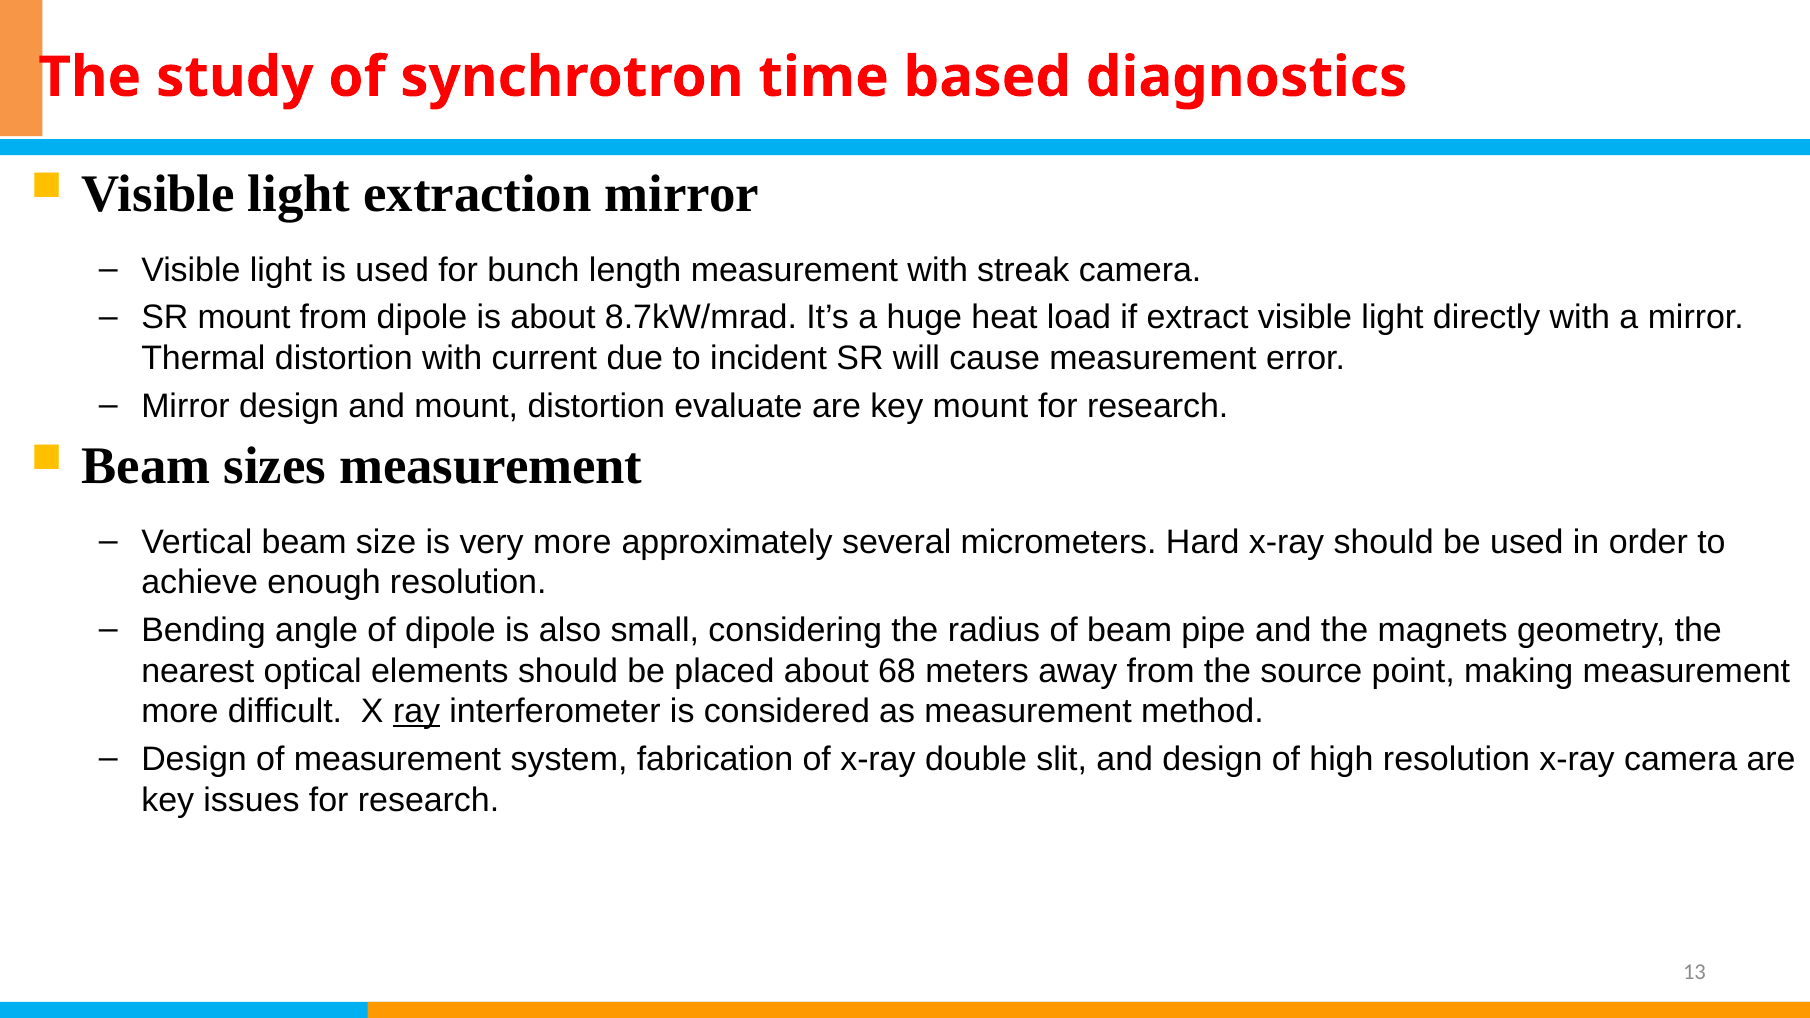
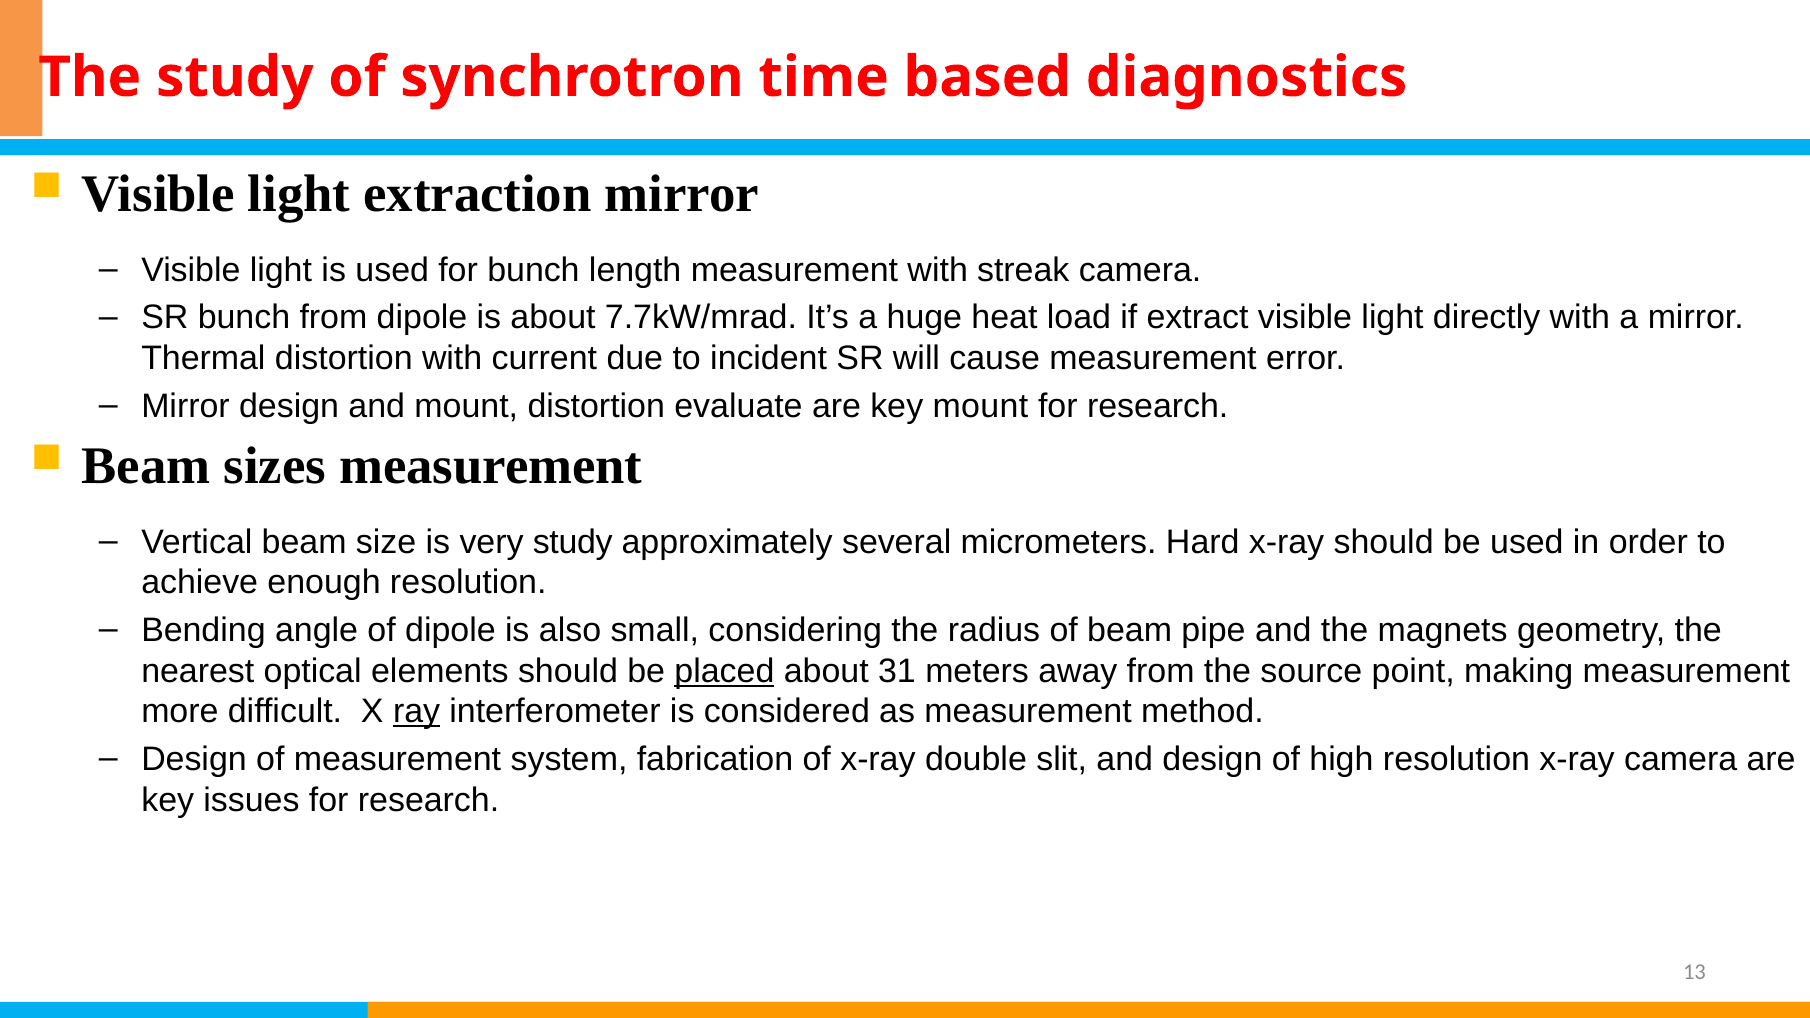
SR mount: mount -> bunch (244, 318)
8.7kW/mrad: 8.7kW/mrad -> 7.7kW/mrad (701, 318)
very more: more -> study (573, 542)
placed underline: none -> present (724, 671)
68: 68 -> 31 (897, 671)
